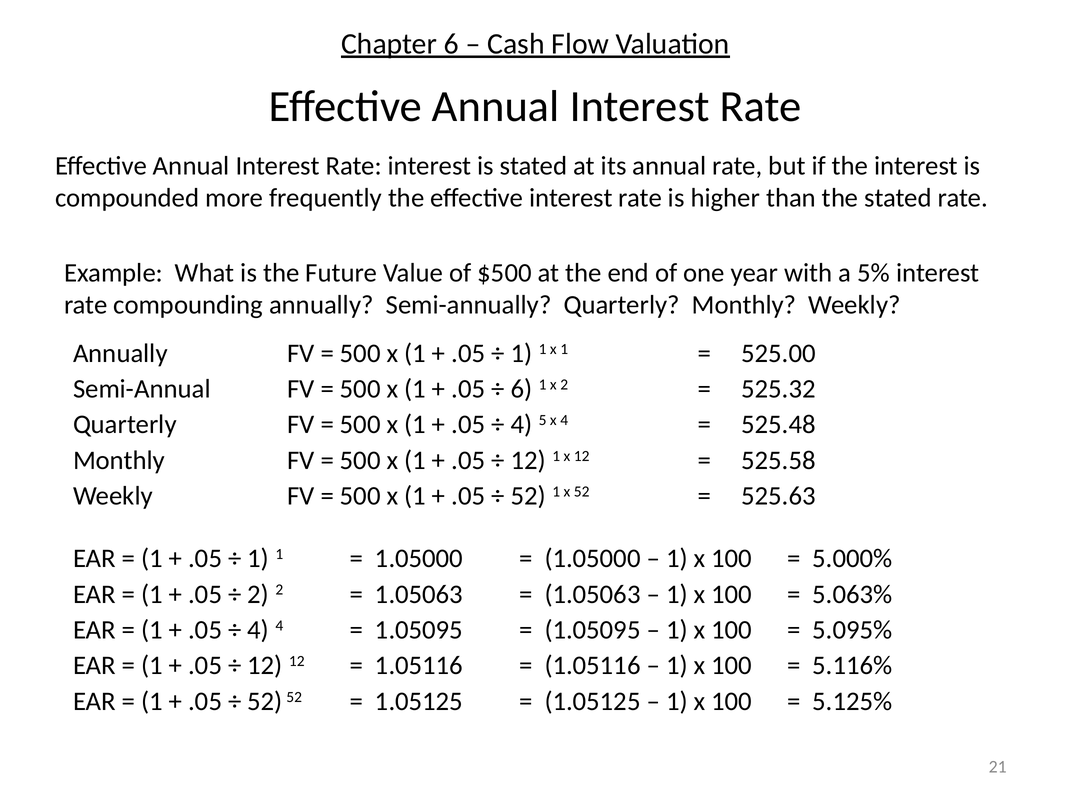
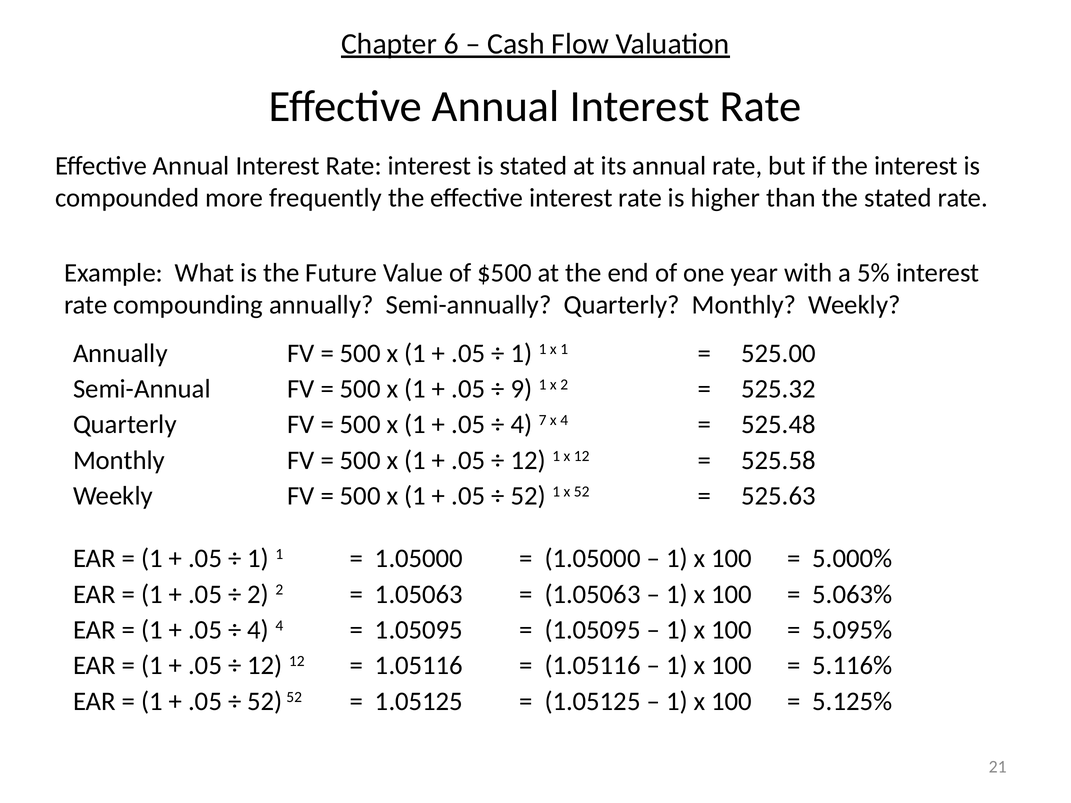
6: 6 -> 9 (521, 389)
5: 5 -> 7 (543, 420)
